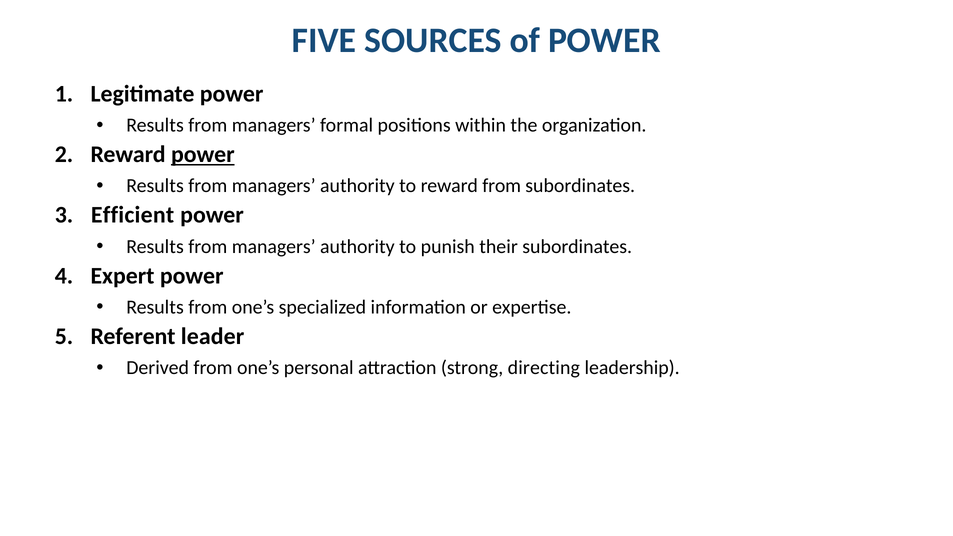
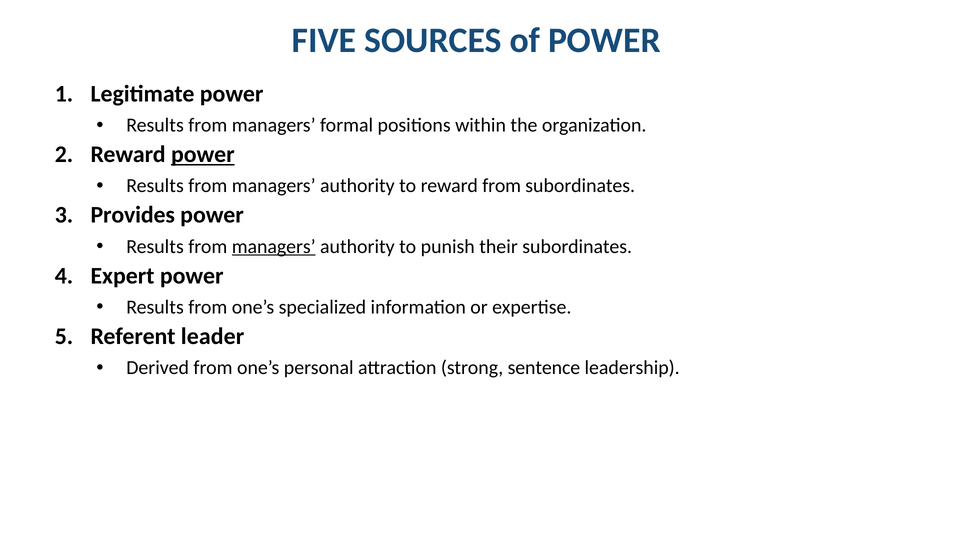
Efficient: Efficient -> Provides (133, 215)
managers underline: none -> present (274, 247)
directing: directing -> sentence (544, 368)
